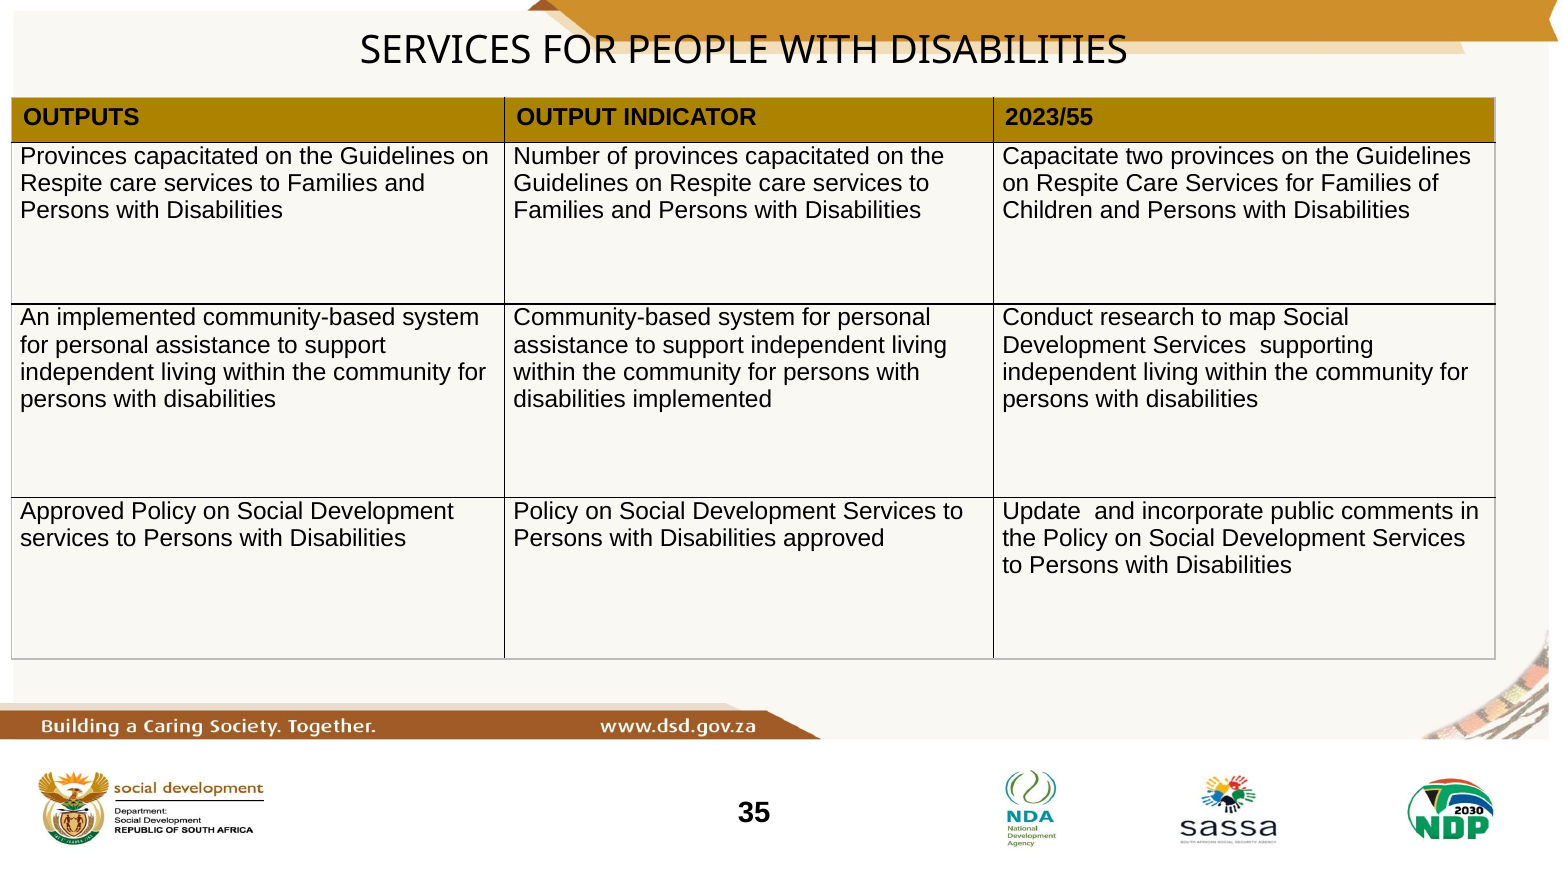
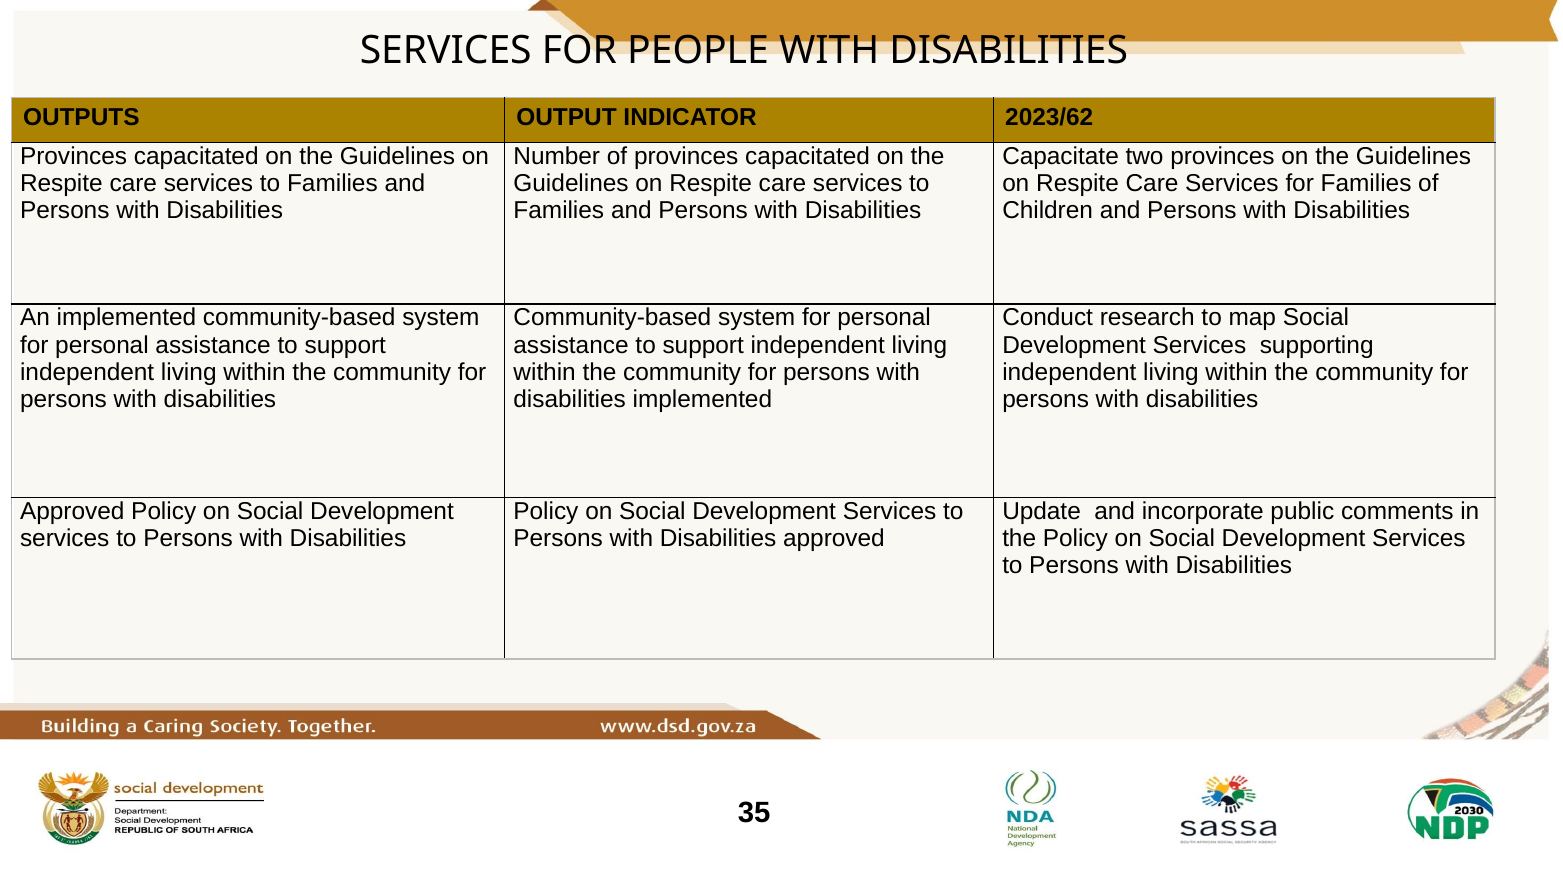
2023/55: 2023/55 -> 2023/62 (1049, 117)
